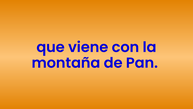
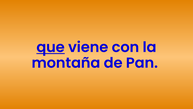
que underline: none -> present (51, 47)
